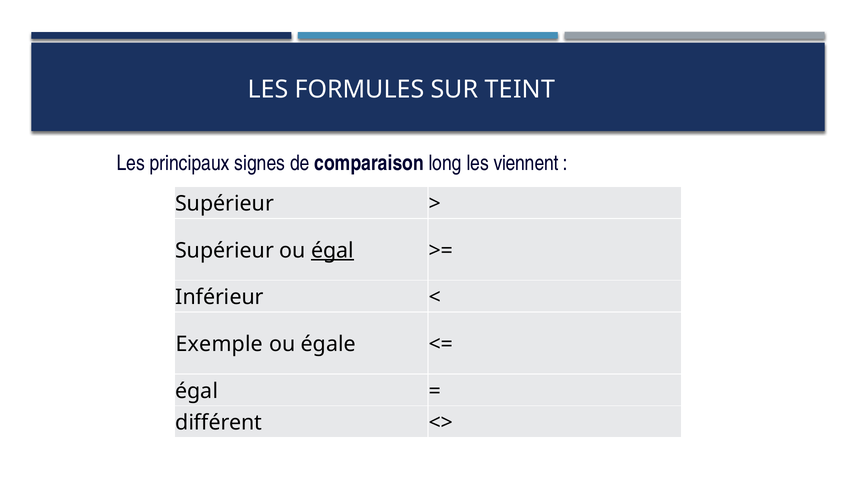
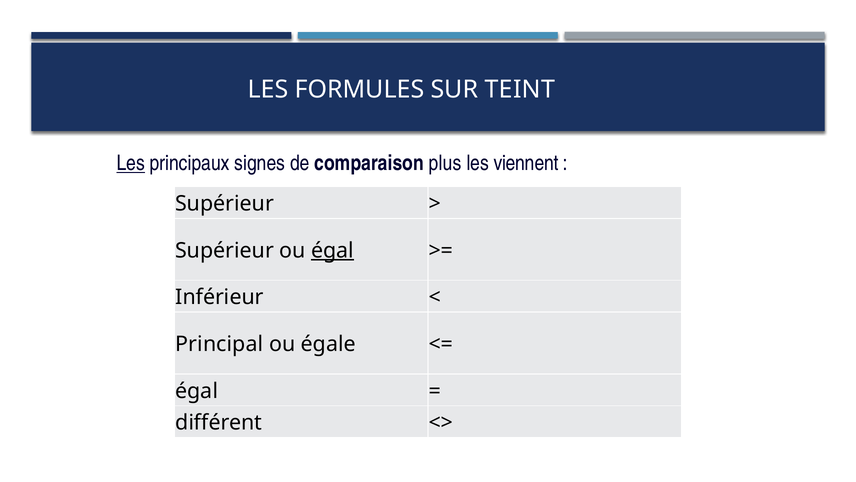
Les underline: none -> present (131, 163)
long: long -> plus (445, 163)
Exemple: Exemple -> Principal (219, 344)
